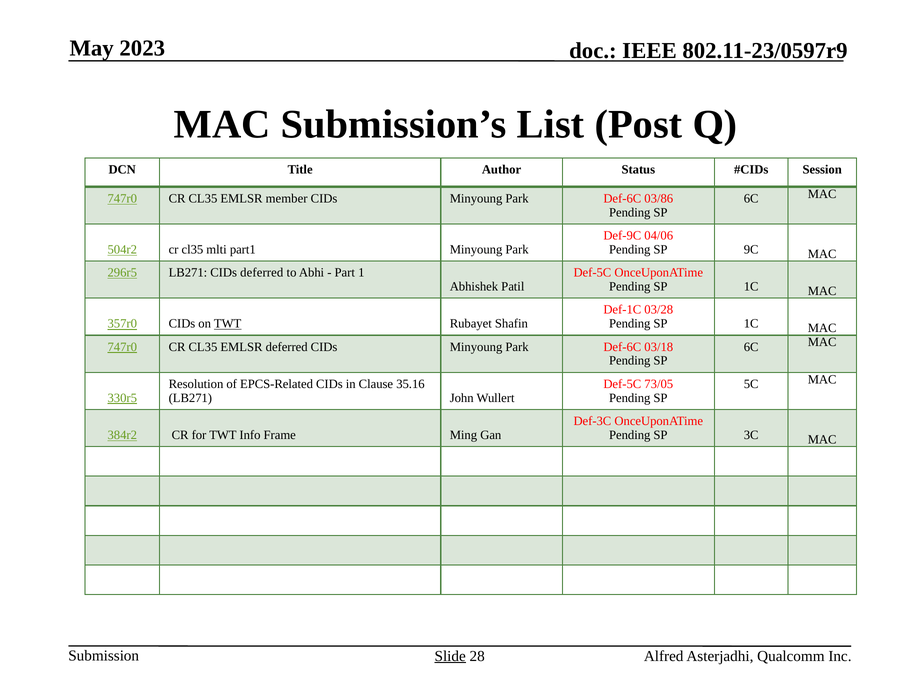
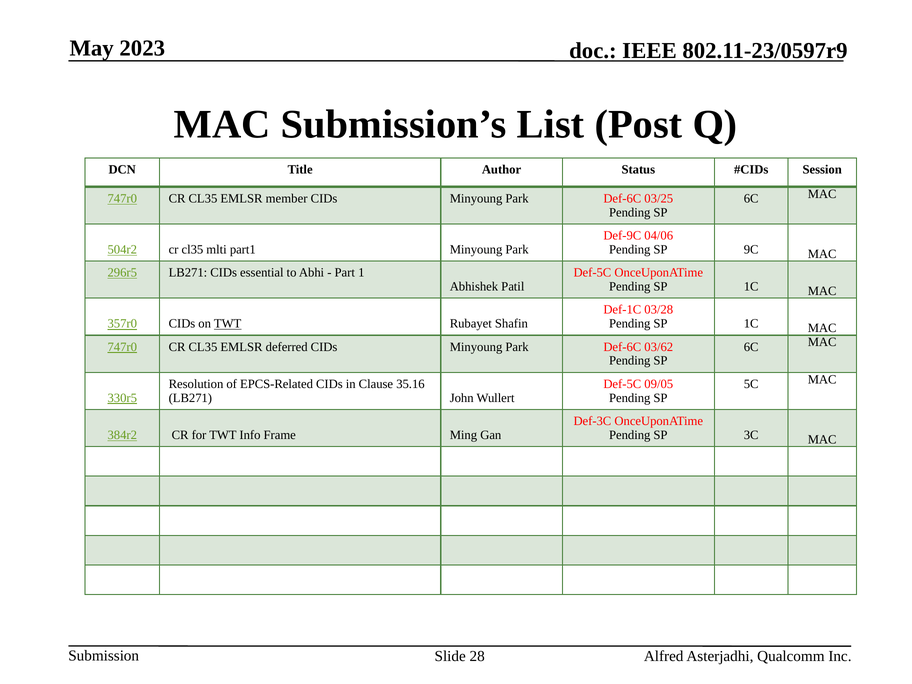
03/86: 03/86 -> 03/25 (659, 198)
CIDs deferred: deferred -> essential (262, 273)
03/18: 03/18 -> 03/62 (659, 347)
73/05: 73/05 -> 09/05 (659, 384)
Slide underline: present -> none (450, 656)
